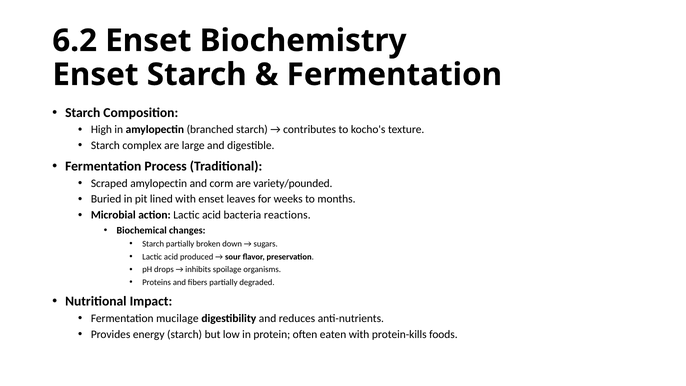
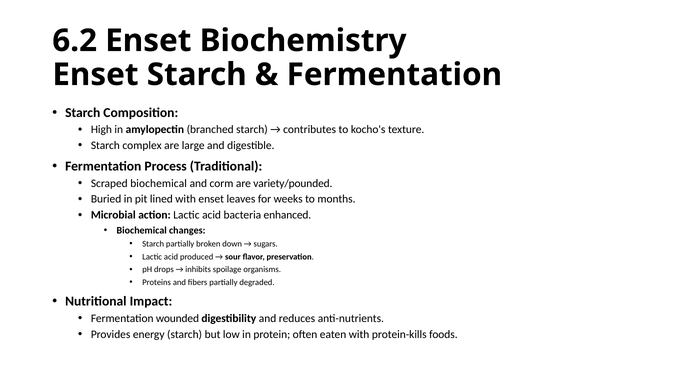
Scraped amylopectin: amylopectin -> biochemical (159, 183)
reactions: reactions -> enhanced (287, 215)
mucilage: mucilage -> wounded (177, 318)
